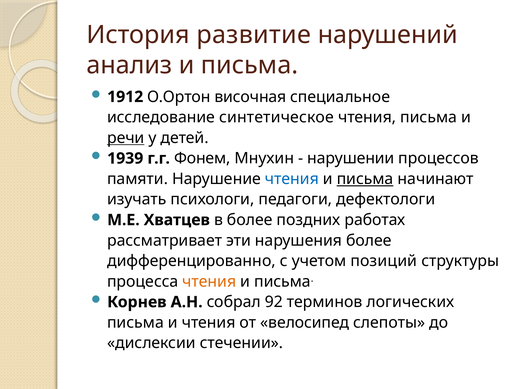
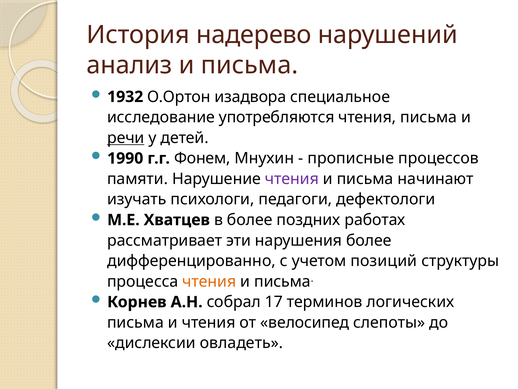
развитие: развитие -> надерево (254, 35)
1912: 1912 -> 1932 (125, 97)
височная: височная -> изадвора (250, 97)
синтетическое: синтетическое -> употребляются (277, 117)
1939: 1939 -> 1990 (125, 158)
нарушении: нарушении -> прописные (351, 158)
чтения colour: blue -> purple (292, 179)
письма underline: present -> none (365, 179)
92: 92 -> 17 (274, 302)
стечении: стечении -> овладеть (241, 343)
